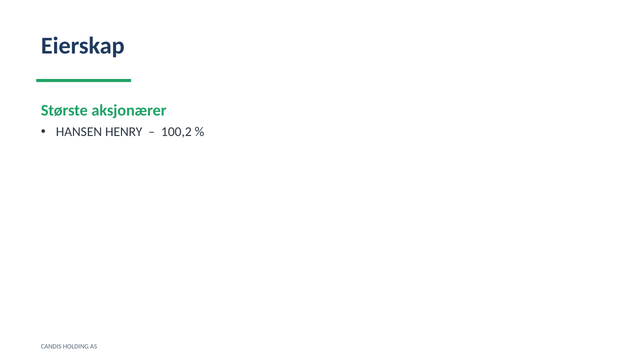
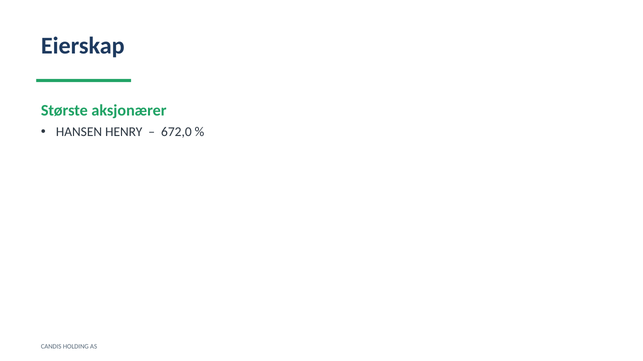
100,2: 100,2 -> 672,0 (176, 132)
